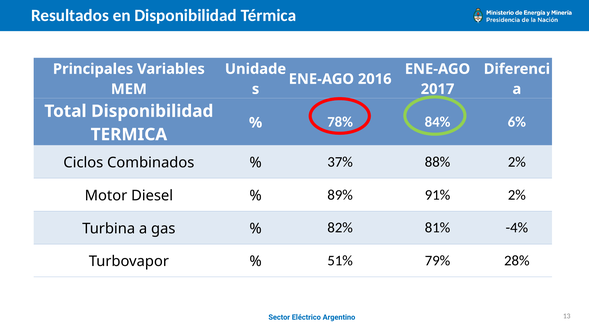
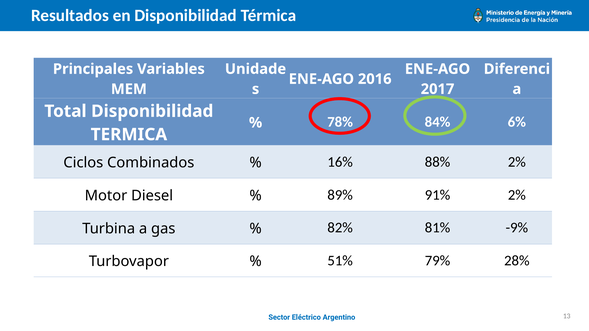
37%: 37% -> 16% (340, 162)
-4%: -4% -> -9% (517, 228)
